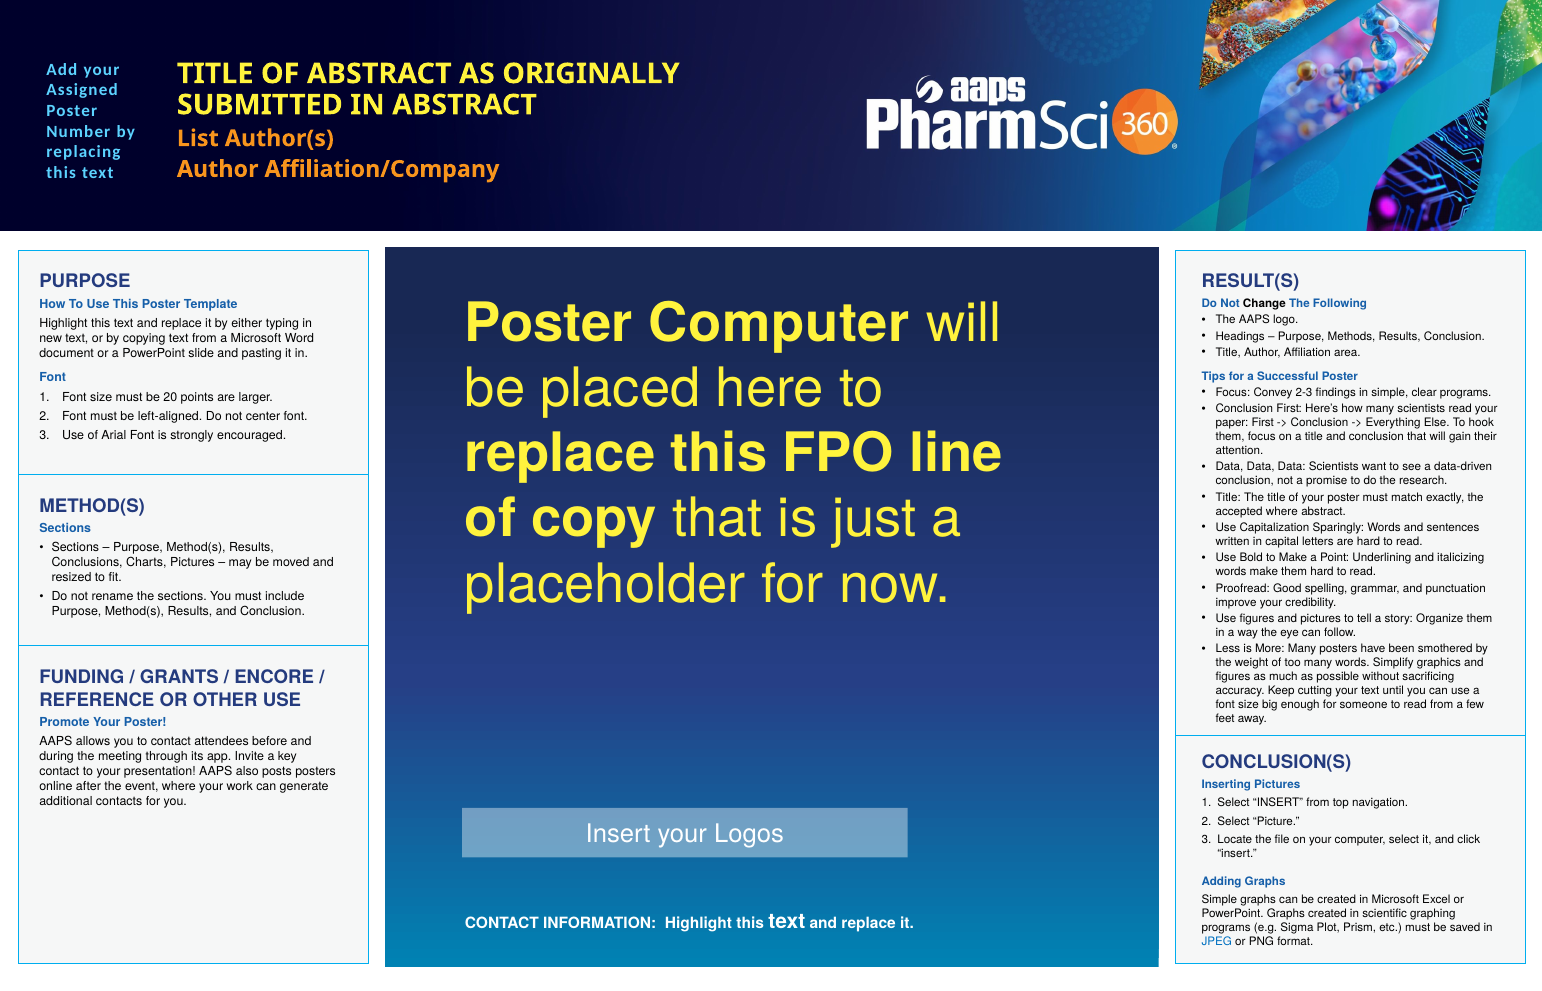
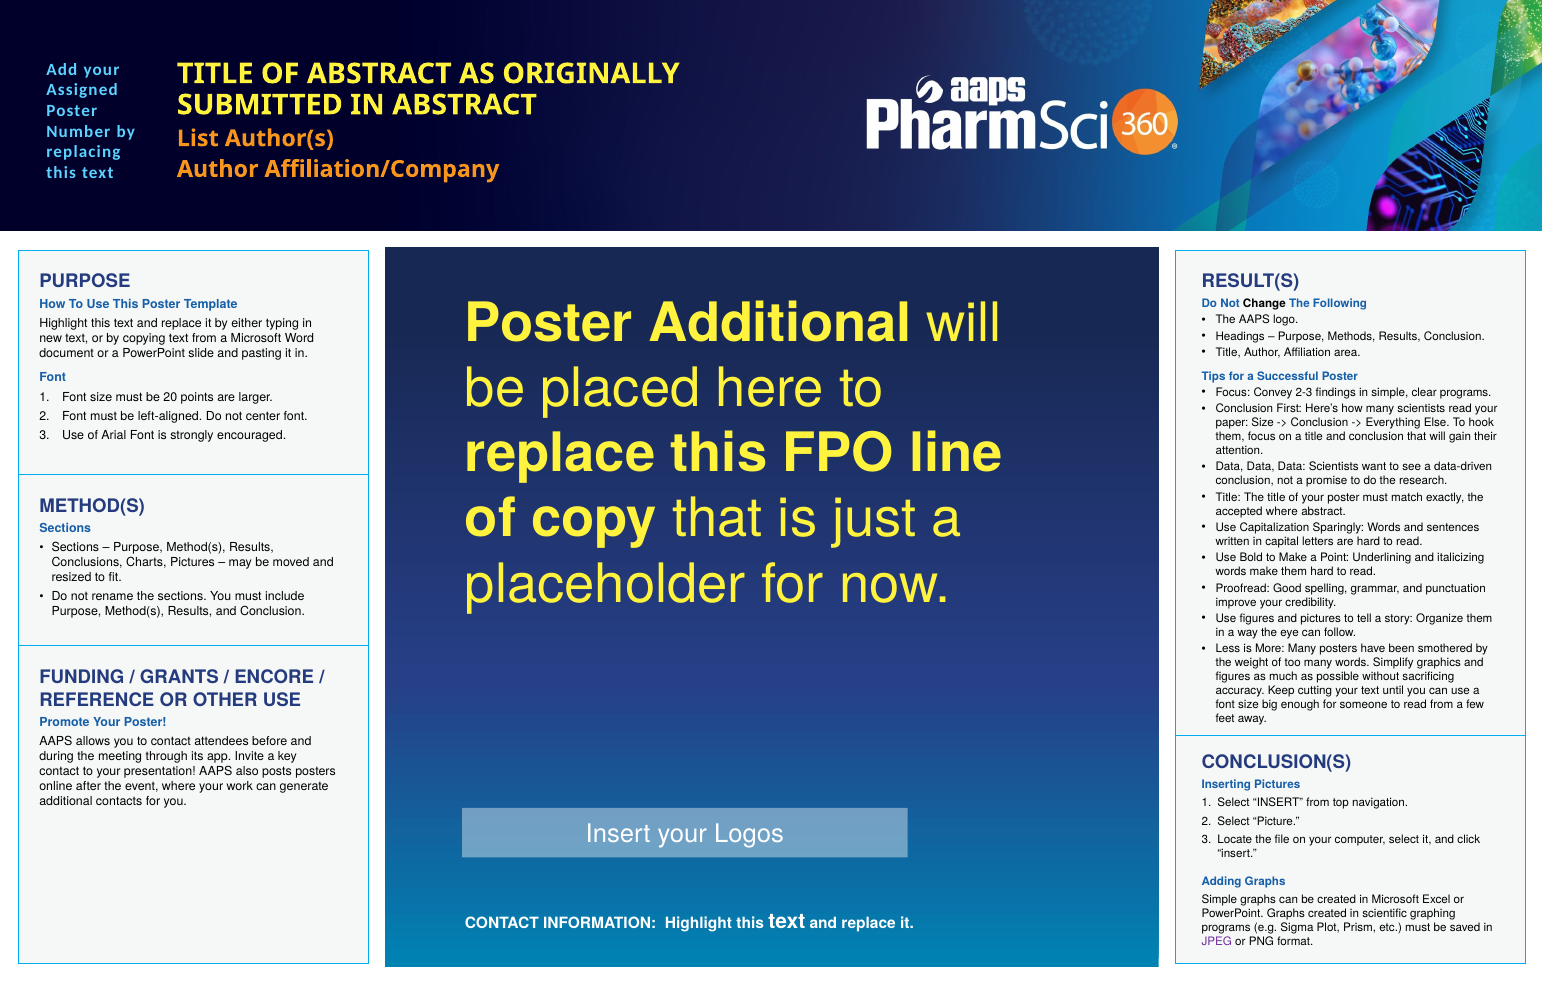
Poster Computer: Computer -> Additional (780, 323)
paper First: First -> Size (1263, 423)
JPEG colour: blue -> purple (1217, 942)
